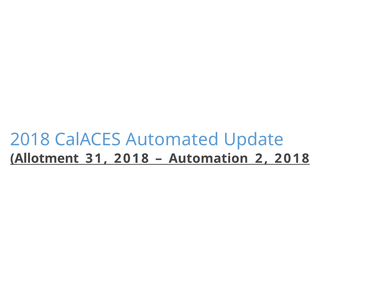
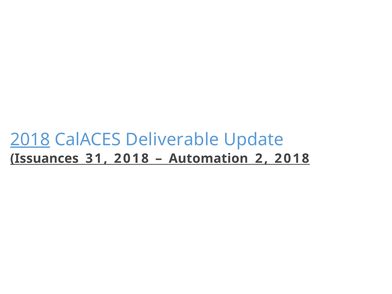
2018 underline: none -> present (30, 140)
Automated: Automated -> Deliverable (172, 140)
Allotment: Allotment -> Issuances (44, 158)
